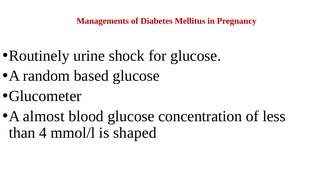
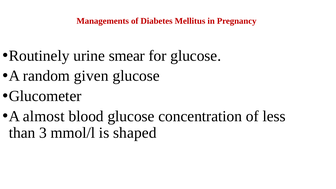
shock: shock -> smear (127, 56)
based: based -> given (91, 76)
4: 4 -> 3 (43, 133)
